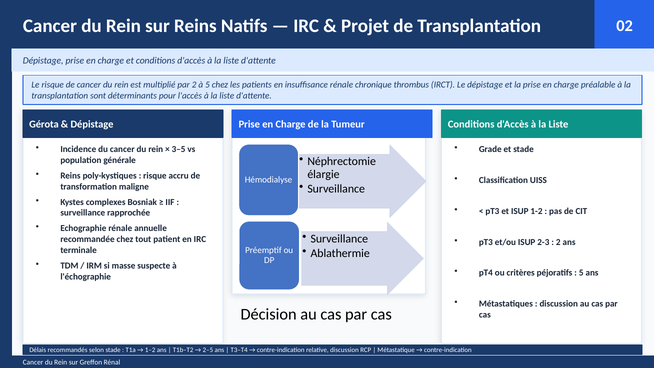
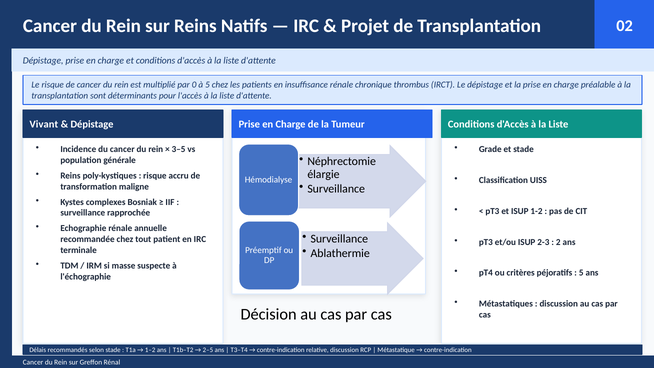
par 2: 2 -> 0 (194, 85)
Gérota: Gérota -> Vivant (44, 124)
